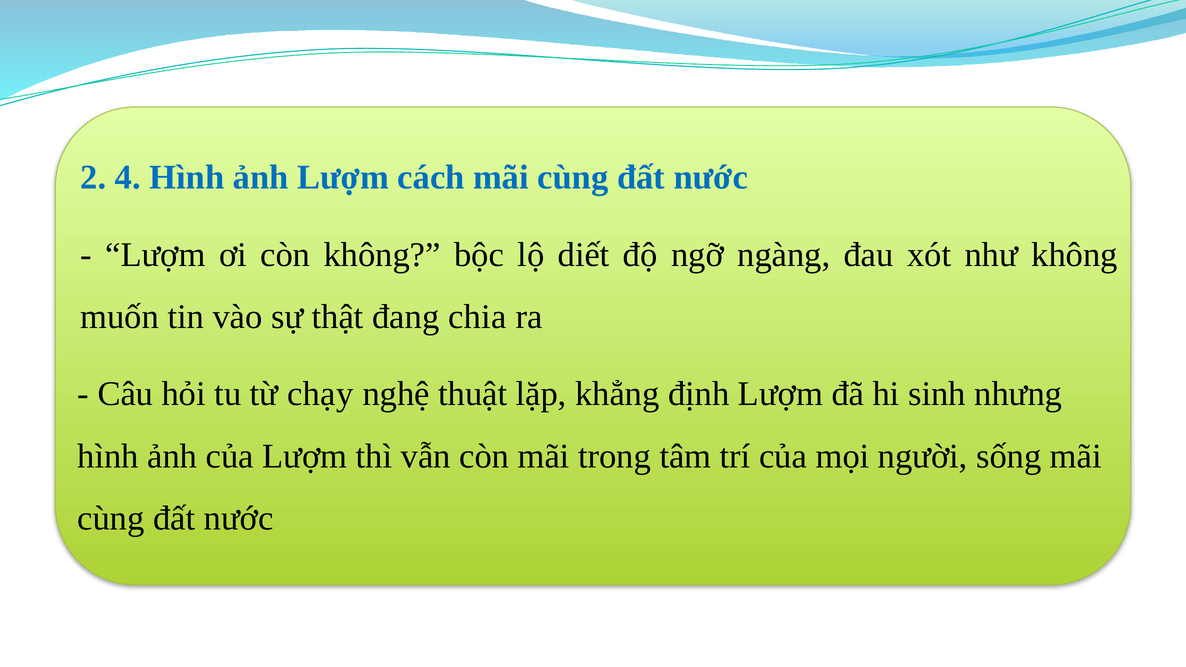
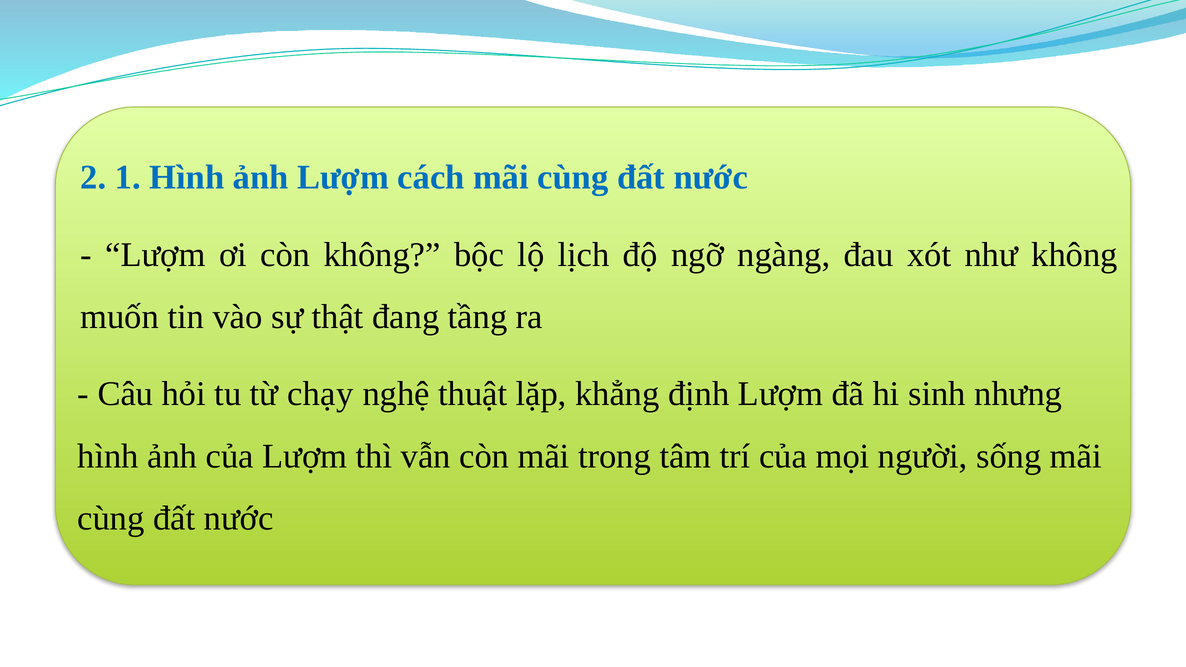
4: 4 -> 1 (128, 178)
diết: diết -> lịch (584, 255)
chia: chia -> tầng (478, 317)
